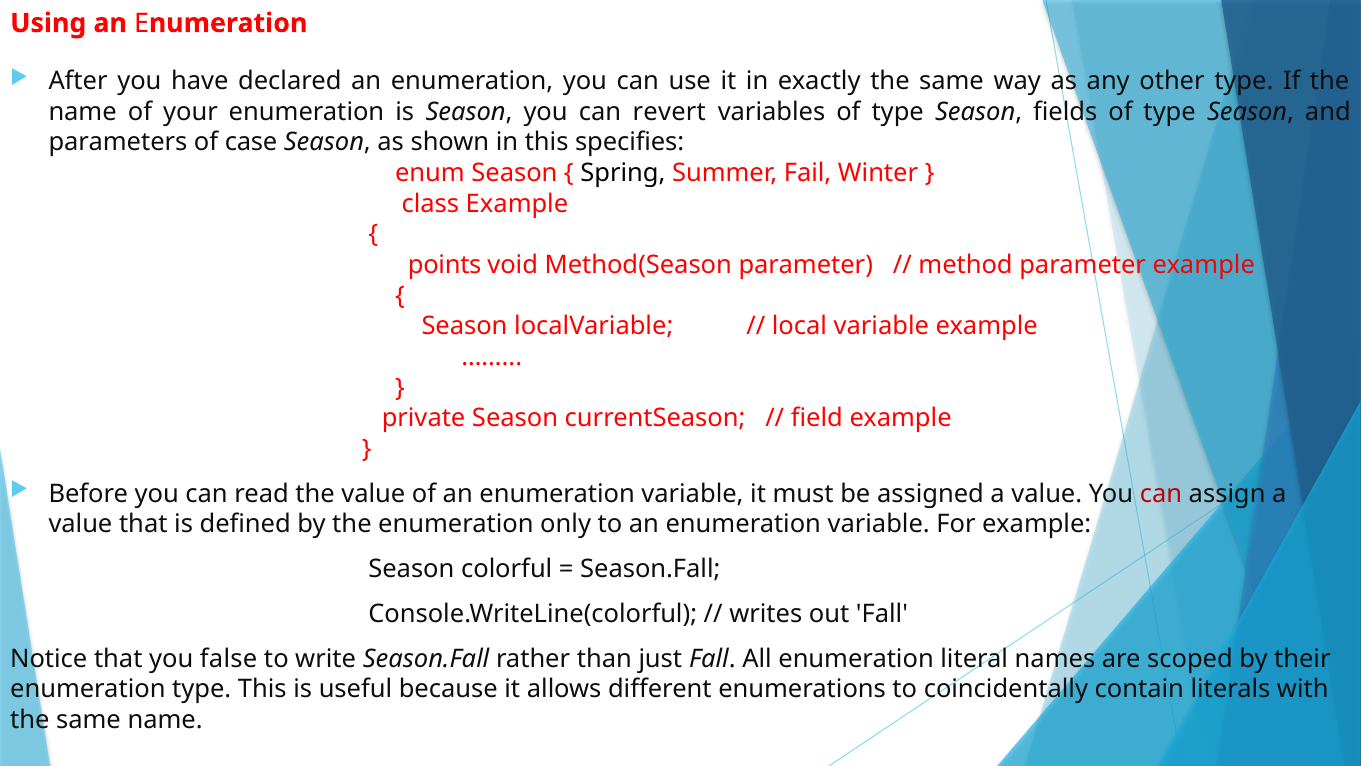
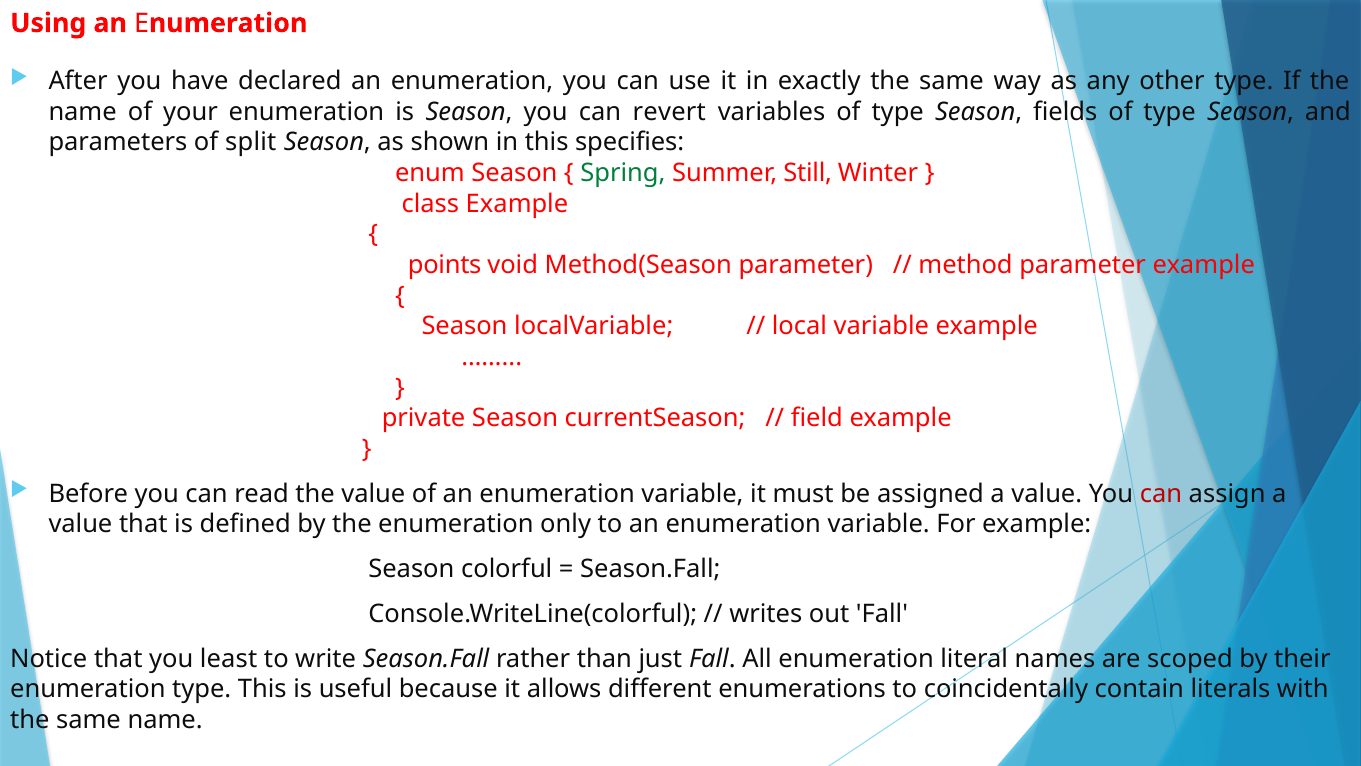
case: case -> split (251, 142)
Spring colour: black -> green (623, 173)
Fail: Fail -> Still (808, 173)
false: false -> least (229, 658)
